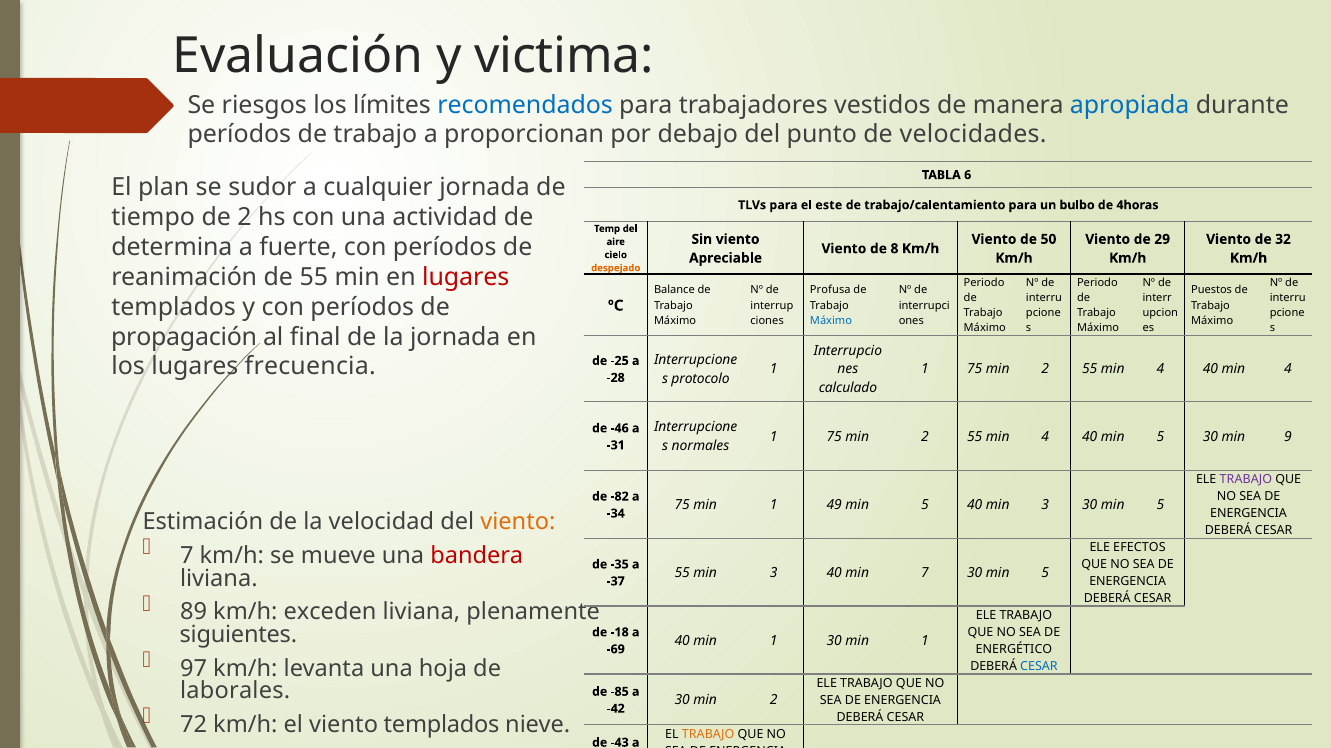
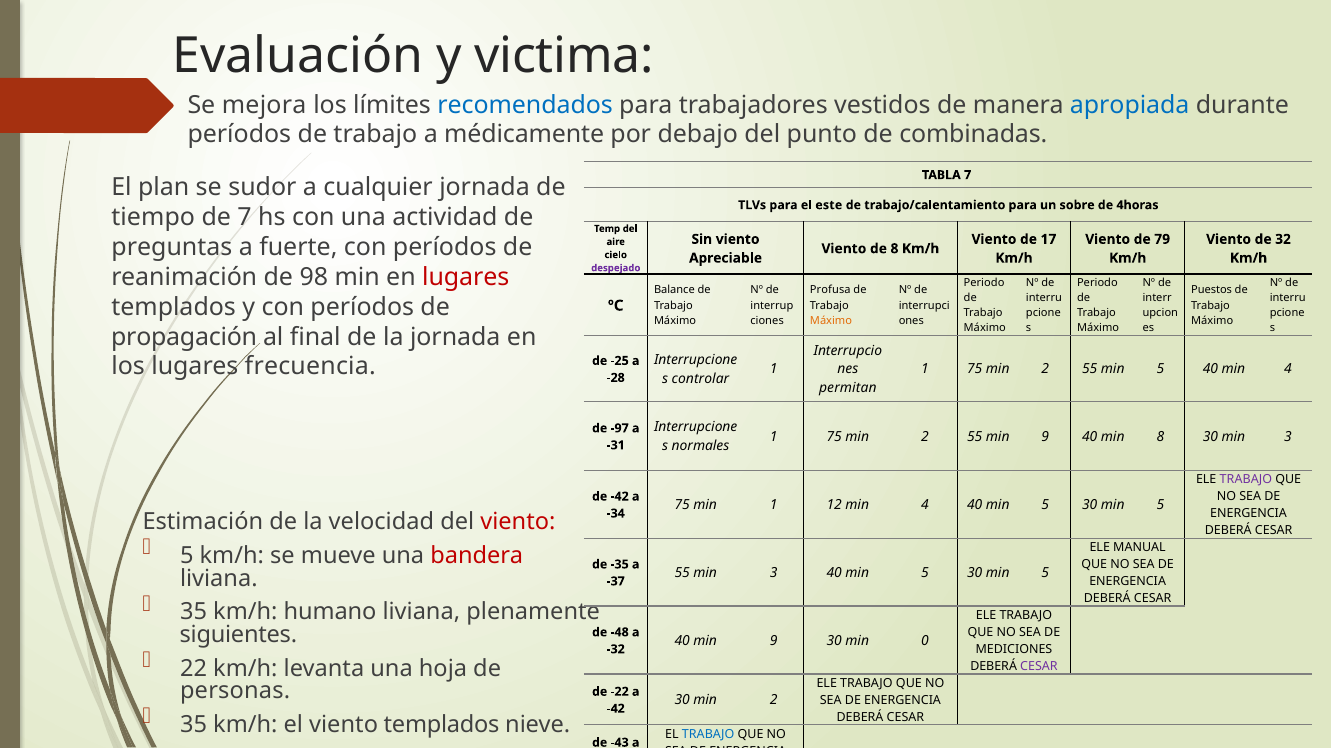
riesgos: riesgos -> mejora (264, 105)
proporcionan: proporcionan -> médicamente (524, 135)
velocidades: velocidades -> combinadas (973, 135)
TABLA 6: 6 -> 7 (968, 175)
bulbo: bulbo -> sobre (1077, 205)
de 2: 2 -> 7 (245, 217)
50: 50 -> 17 (1048, 239)
29: 29 -> 79 (1162, 239)
determina: determina -> preguntas (172, 247)
despejado colour: orange -> purple (616, 268)
de 55: 55 -> 98 (314, 277)
Máximo colour: blue -> orange (831, 321)
4: 4 -> 5 (1160, 370)
protocolo: protocolo -> controlar (700, 379)
calculado: calculado -> permitan (848, 389)
-46: -46 -> -97 (620, 429)
4: 4 -> 9 (1045, 437)
40 min 5: 5 -> 8 (1160, 437)
30 min 9: 9 -> 3 (1288, 437)
de -82: -82 -> -42 (620, 497)
49: 49 -> 12 (834, 506)
5: 5 -> 4 (925, 506)
3: 3 -> 5 (1045, 506)
viento colour: orange -> red (518, 523)
7: 7 -> 5 (187, 556)
EFECTOS: EFECTOS -> MANUAL (1140, 548)
3 40 min 7: 7 -> 5 (925, 573)
89: 89 -> 35 (194, 613)
exceden: exceden -> humano (330, 613)
-18: -18 -> -48 (620, 633)
40 min 1: 1 -> 9 (774, 641)
30 min 1: 1 -> 0 (925, 641)
ENERGÉTICO: ENERGÉTICO -> MEDICIONES (1014, 650)
-69: -69 -> -32 (616, 650)
97: 97 -> 22 (194, 669)
CESAR colour: blue -> purple (1039, 667)
laborales: laborales -> personas (235, 692)
-85: -85 -> -22 (620, 692)
72: 72 -> 35 (194, 725)
TRABAJO colour: orange -> blue (708, 735)
